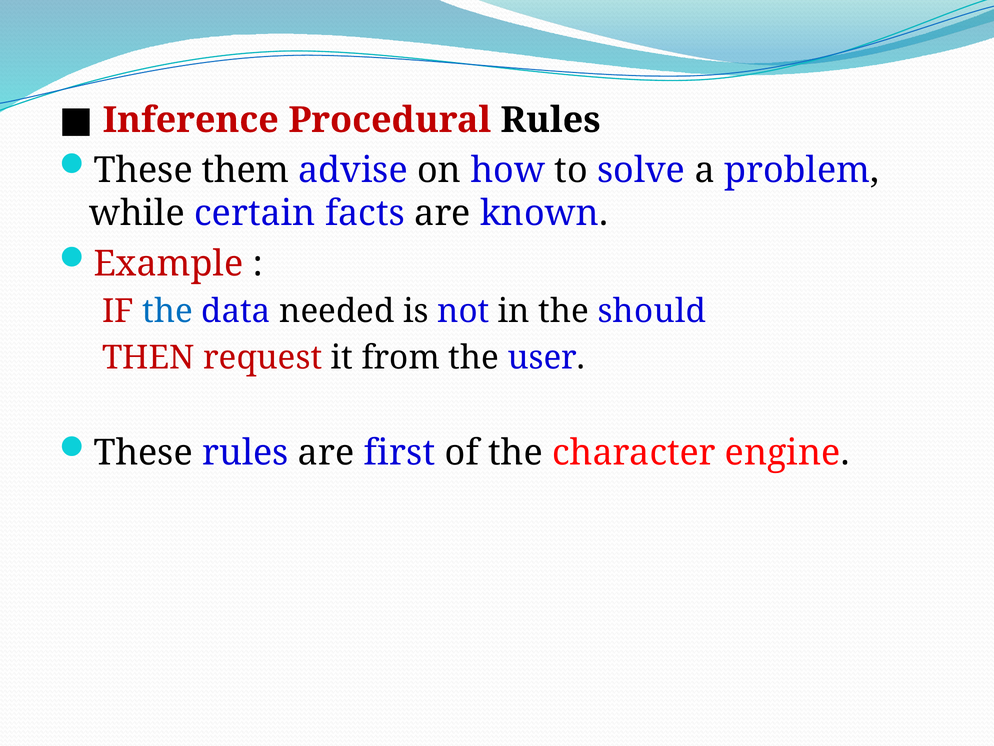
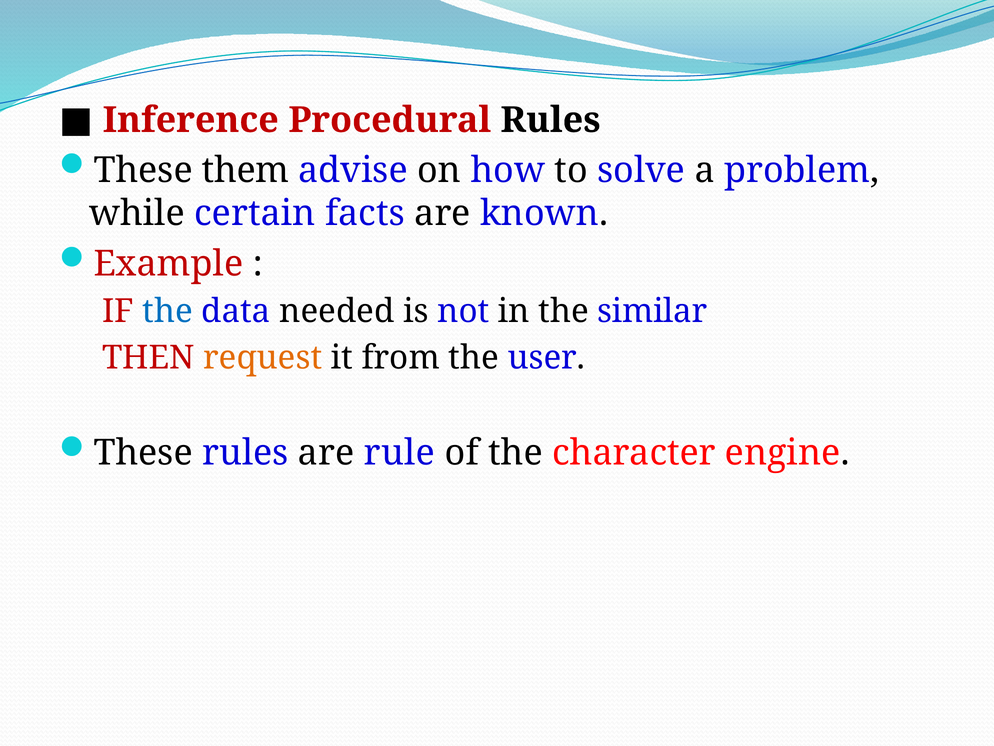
should: should -> similar (652, 311)
request colour: red -> orange (263, 358)
first: first -> rule (399, 453)
